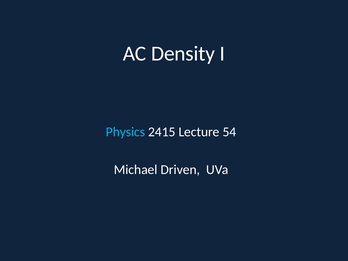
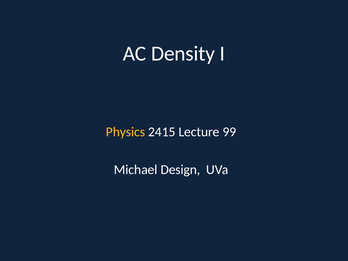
Physics colour: light blue -> yellow (125, 132)
54: 54 -> 99 (229, 132)
Driven: Driven -> Design (180, 170)
